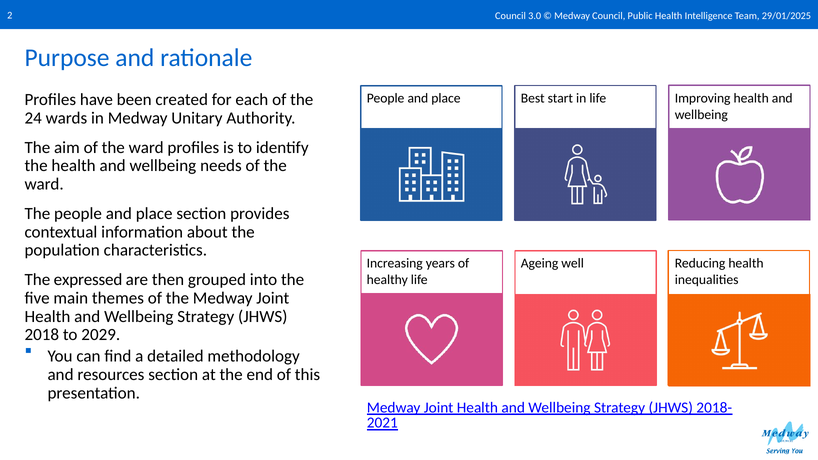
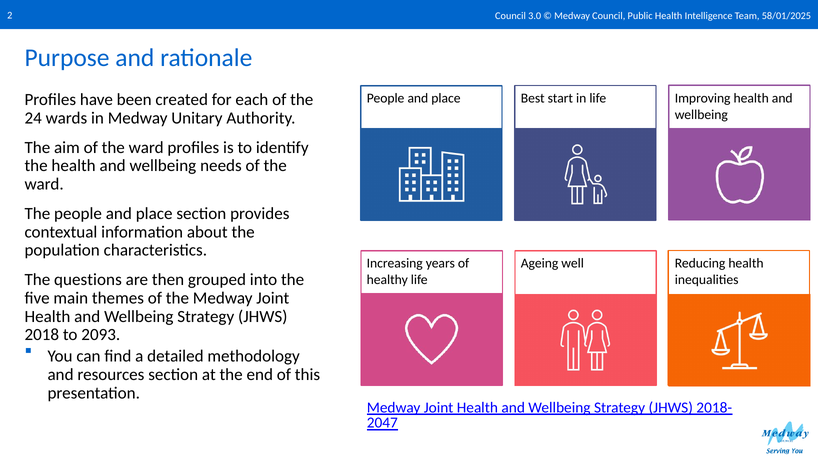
29/01/2025: 29/01/2025 -> 58/01/2025 (786, 16)
expressed: expressed -> questions (88, 280)
2029: 2029 -> 2093 (101, 335)
2021: 2021 -> 2047 (382, 423)
